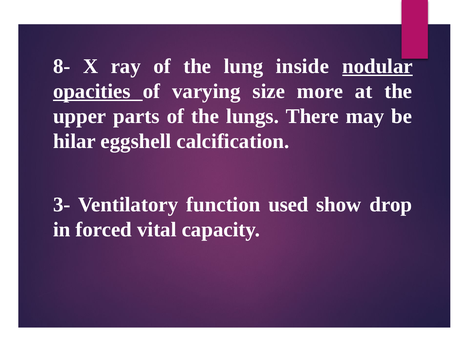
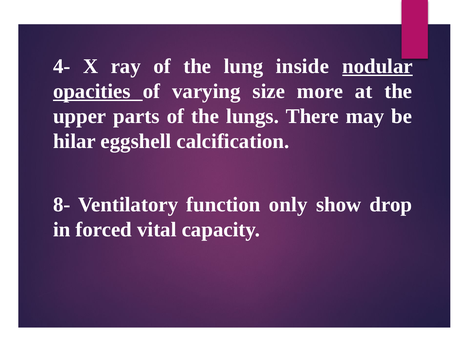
8-: 8- -> 4- (62, 66)
3-: 3- -> 8- (62, 204)
used: used -> only (288, 204)
